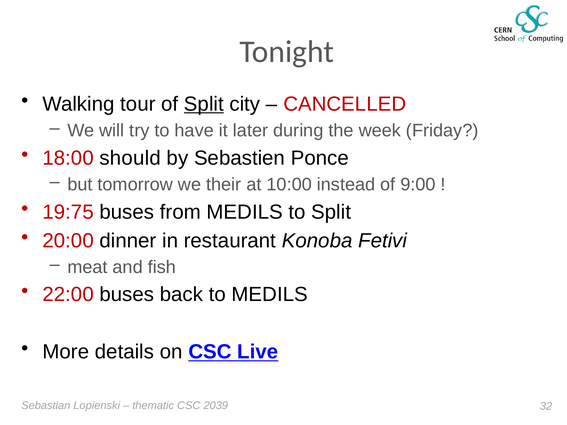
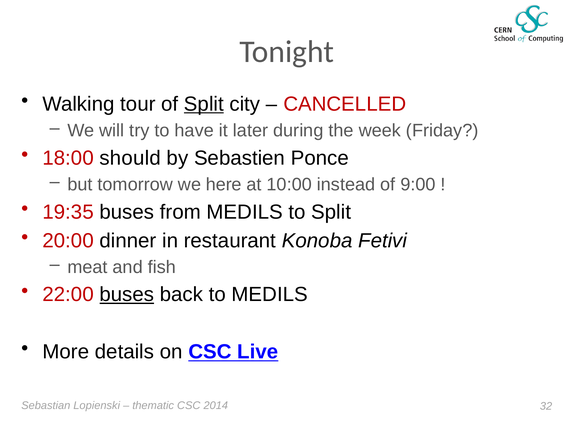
their: their -> here (224, 185)
19:75: 19:75 -> 19:35 (68, 212)
buses underline: none -> present (127, 295)
2039: 2039 -> 2014 (216, 406)
